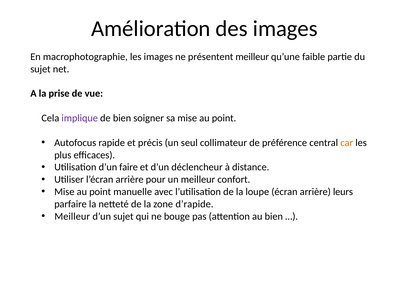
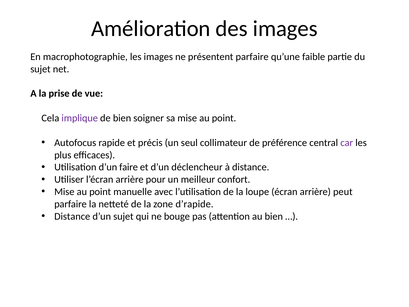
présentent meilleur: meilleur -> parfaire (252, 57)
car colour: orange -> purple (347, 143)
leurs: leurs -> peut (343, 192)
Meilleur: Meilleur -> Distance (72, 216)
